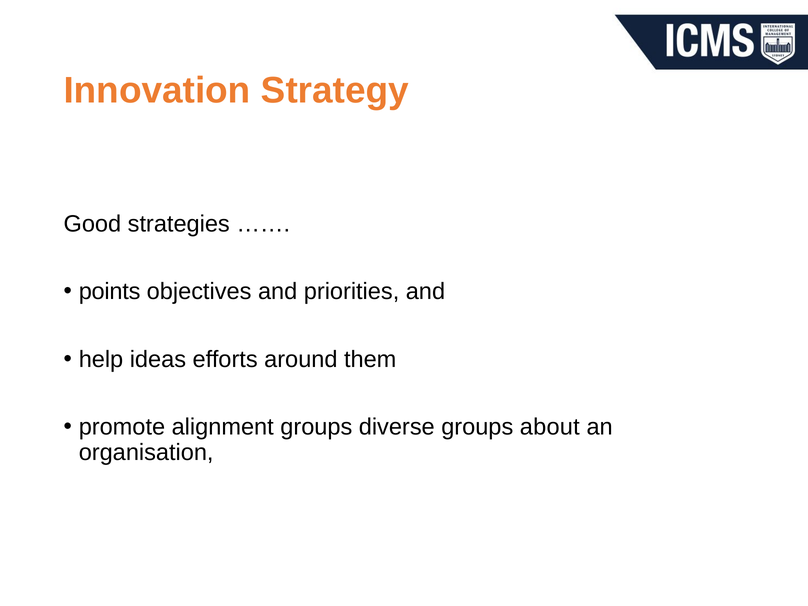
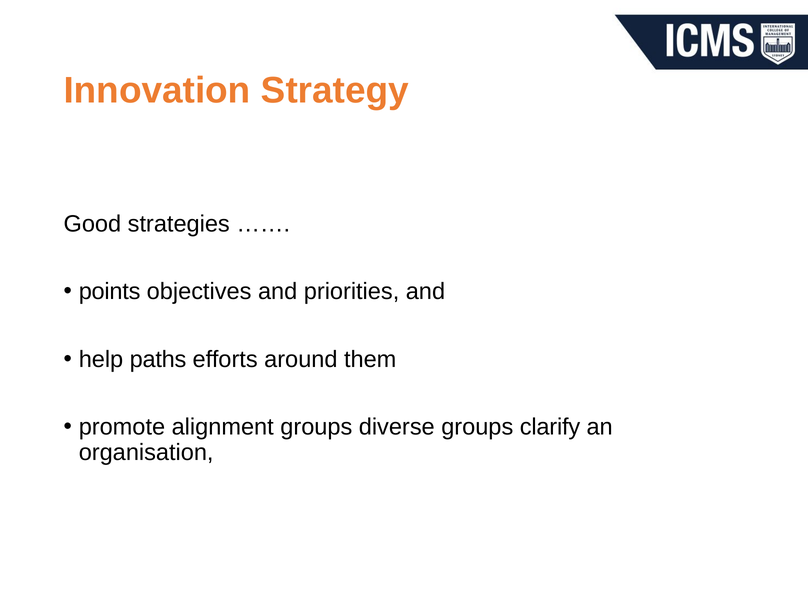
ideas: ideas -> paths (158, 359)
about: about -> clarify (550, 427)
